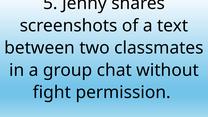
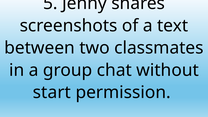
fight: fight -> start (52, 92)
